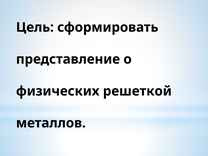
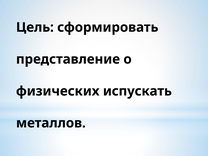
решеткой: решеткой -> испускать (137, 91)
